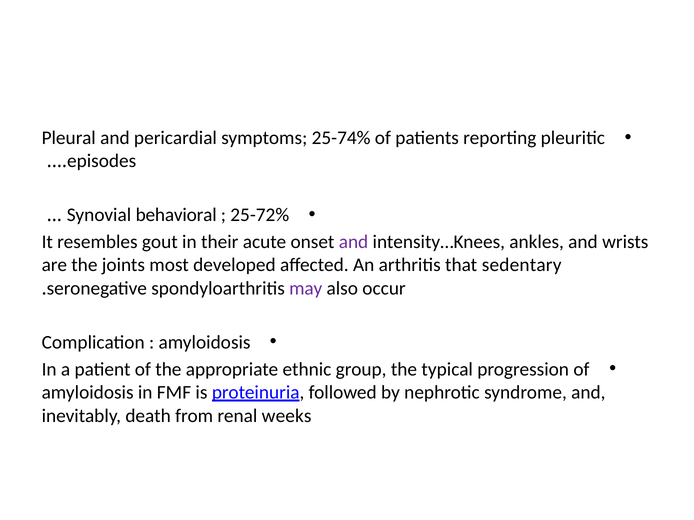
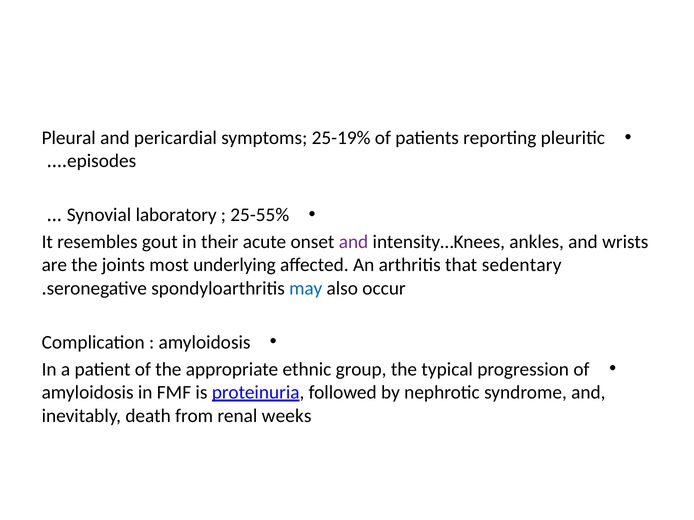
25-74%: 25-74% -> 25-19% (341, 138)
behavioral: behavioral -> laboratory (176, 215)
25-72%: 25-72% -> 25-55% (260, 215)
developed: developed -> underlying (234, 265)
may colour: purple -> blue (306, 288)
